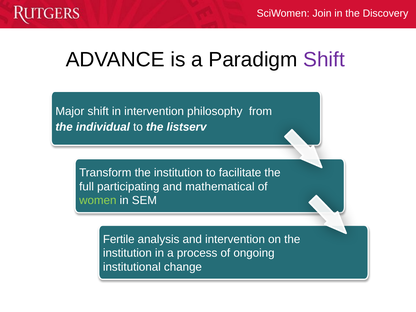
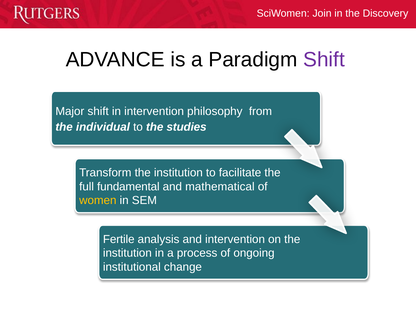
listserv: listserv -> studies (187, 127)
participating: participating -> fundamental (128, 187)
women colour: light green -> yellow (98, 200)
